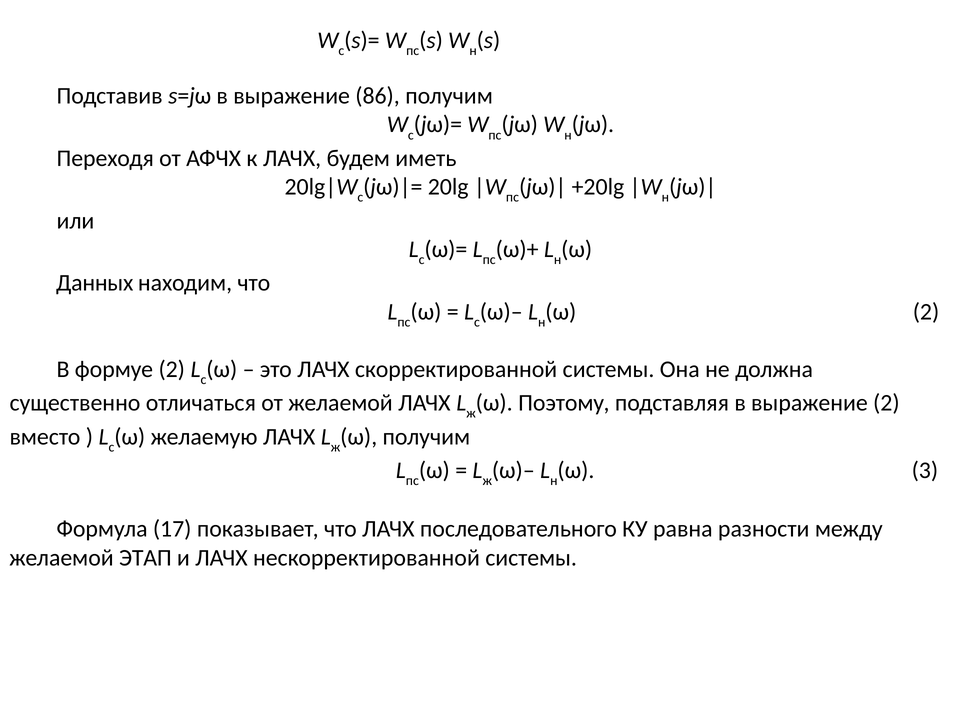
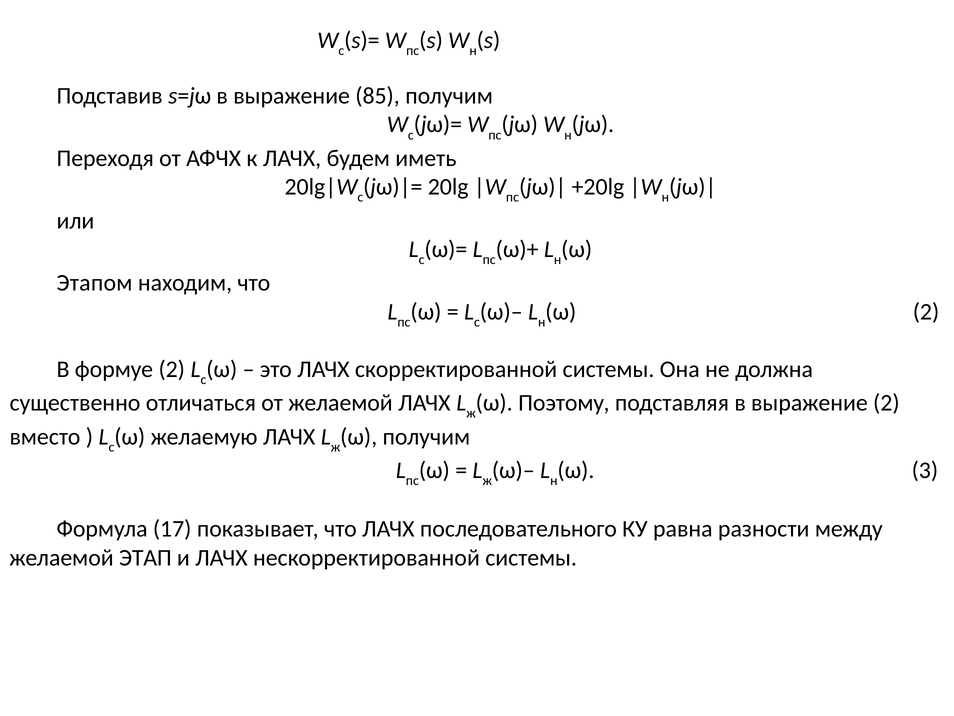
86: 86 -> 85 (378, 96)
Данных: Данных -> Этапом (94, 283)
